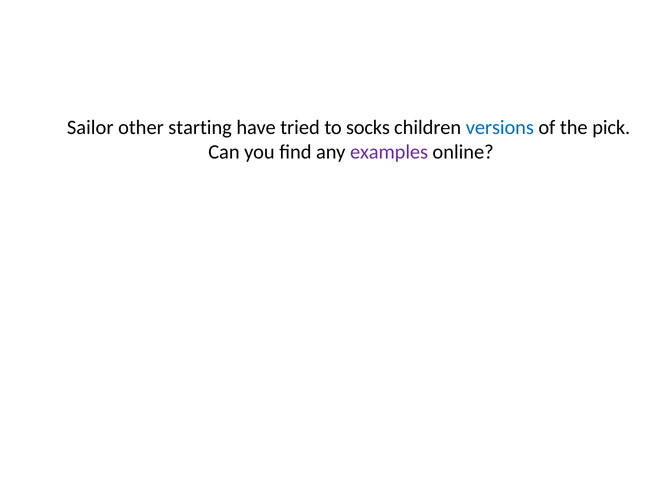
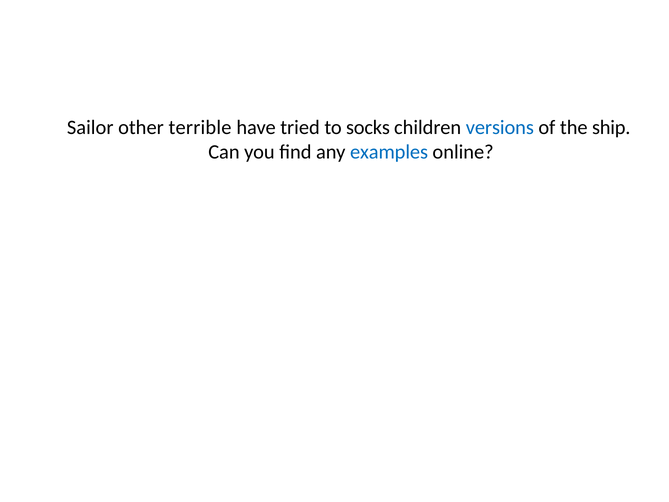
starting: starting -> terrible (200, 127)
pick: pick -> ship (611, 127)
examples colour: purple -> blue (389, 152)
